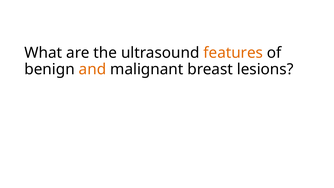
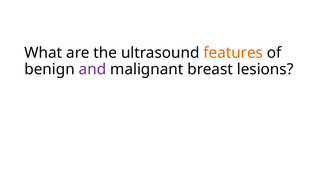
and colour: orange -> purple (92, 69)
